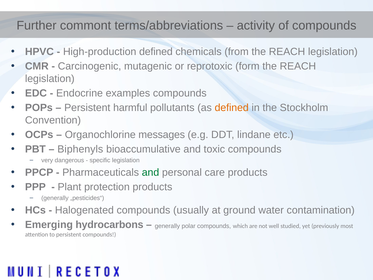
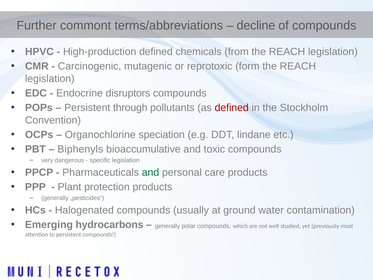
activity: activity -> decline (256, 25)
examples: examples -> disruptors (128, 93)
harmful: harmful -> through (130, 108)
defined colour: orange -> red (232, 108)
messages: messages -> speciation (162, 135)
